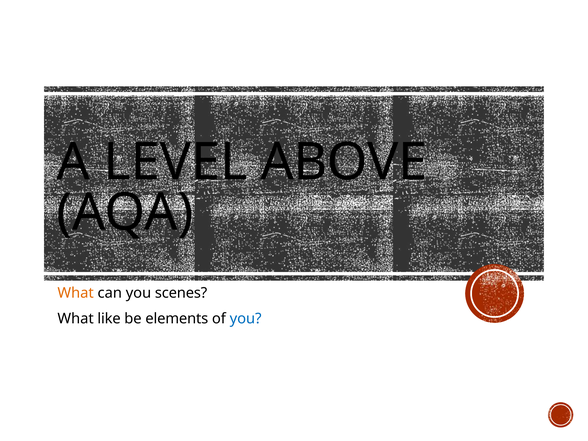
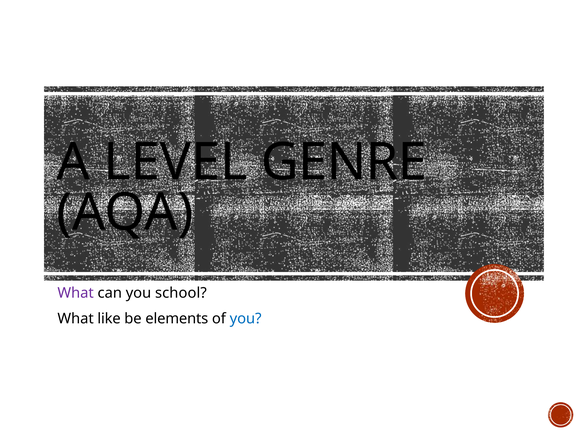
ABOVE: ABOVE -> GENRE (344, 162)
What colour: orange -> purple (76, 293)
scenes: scenes -> school (181, 293)
